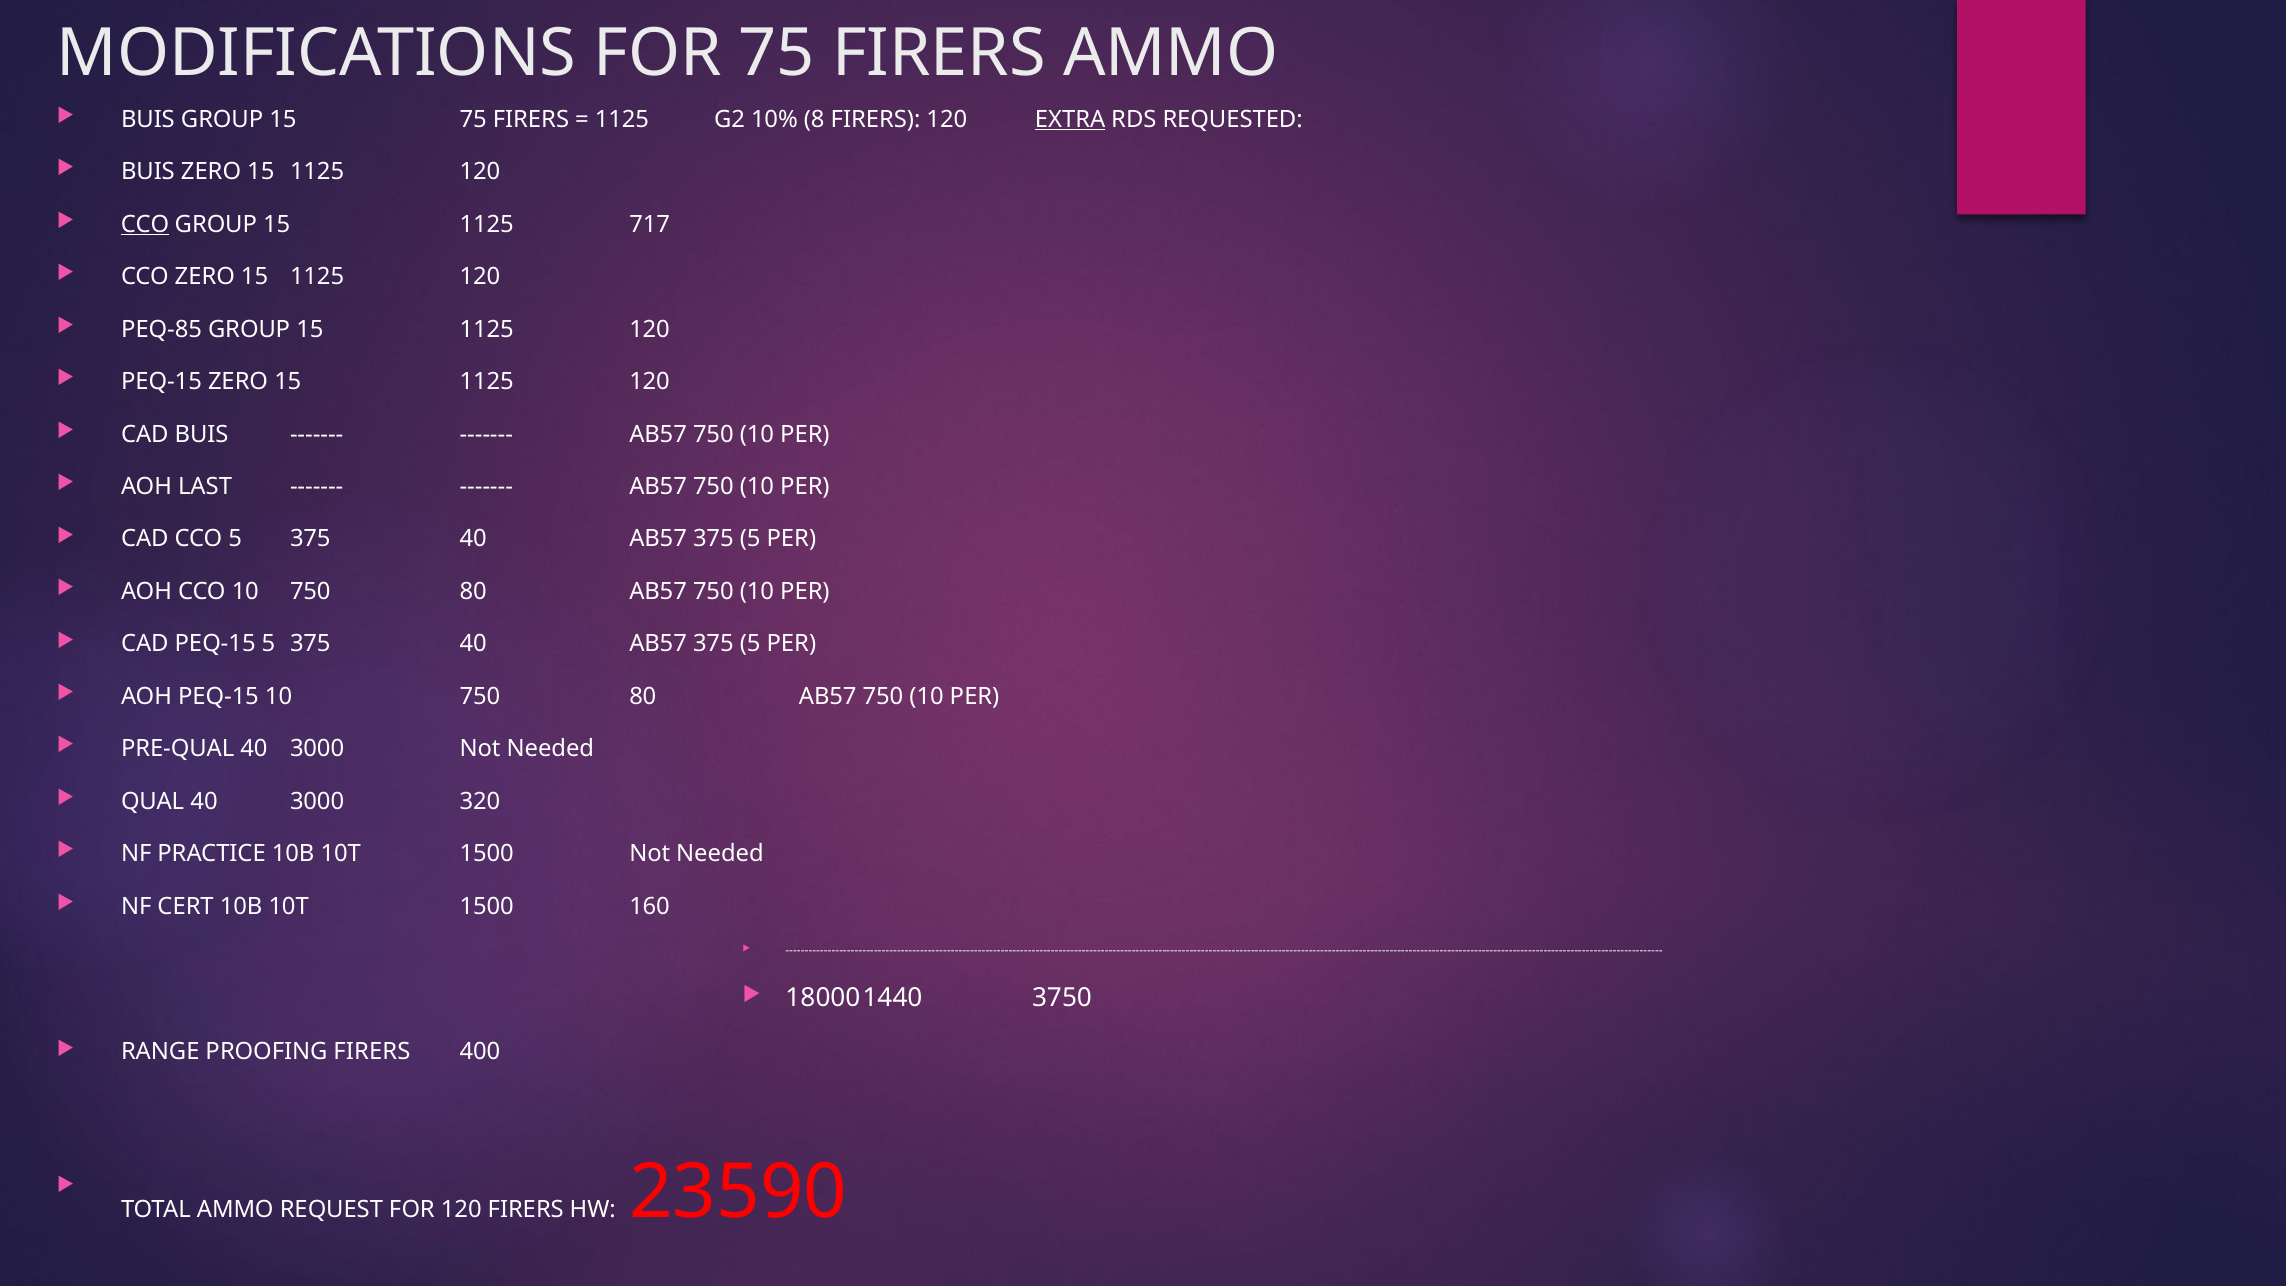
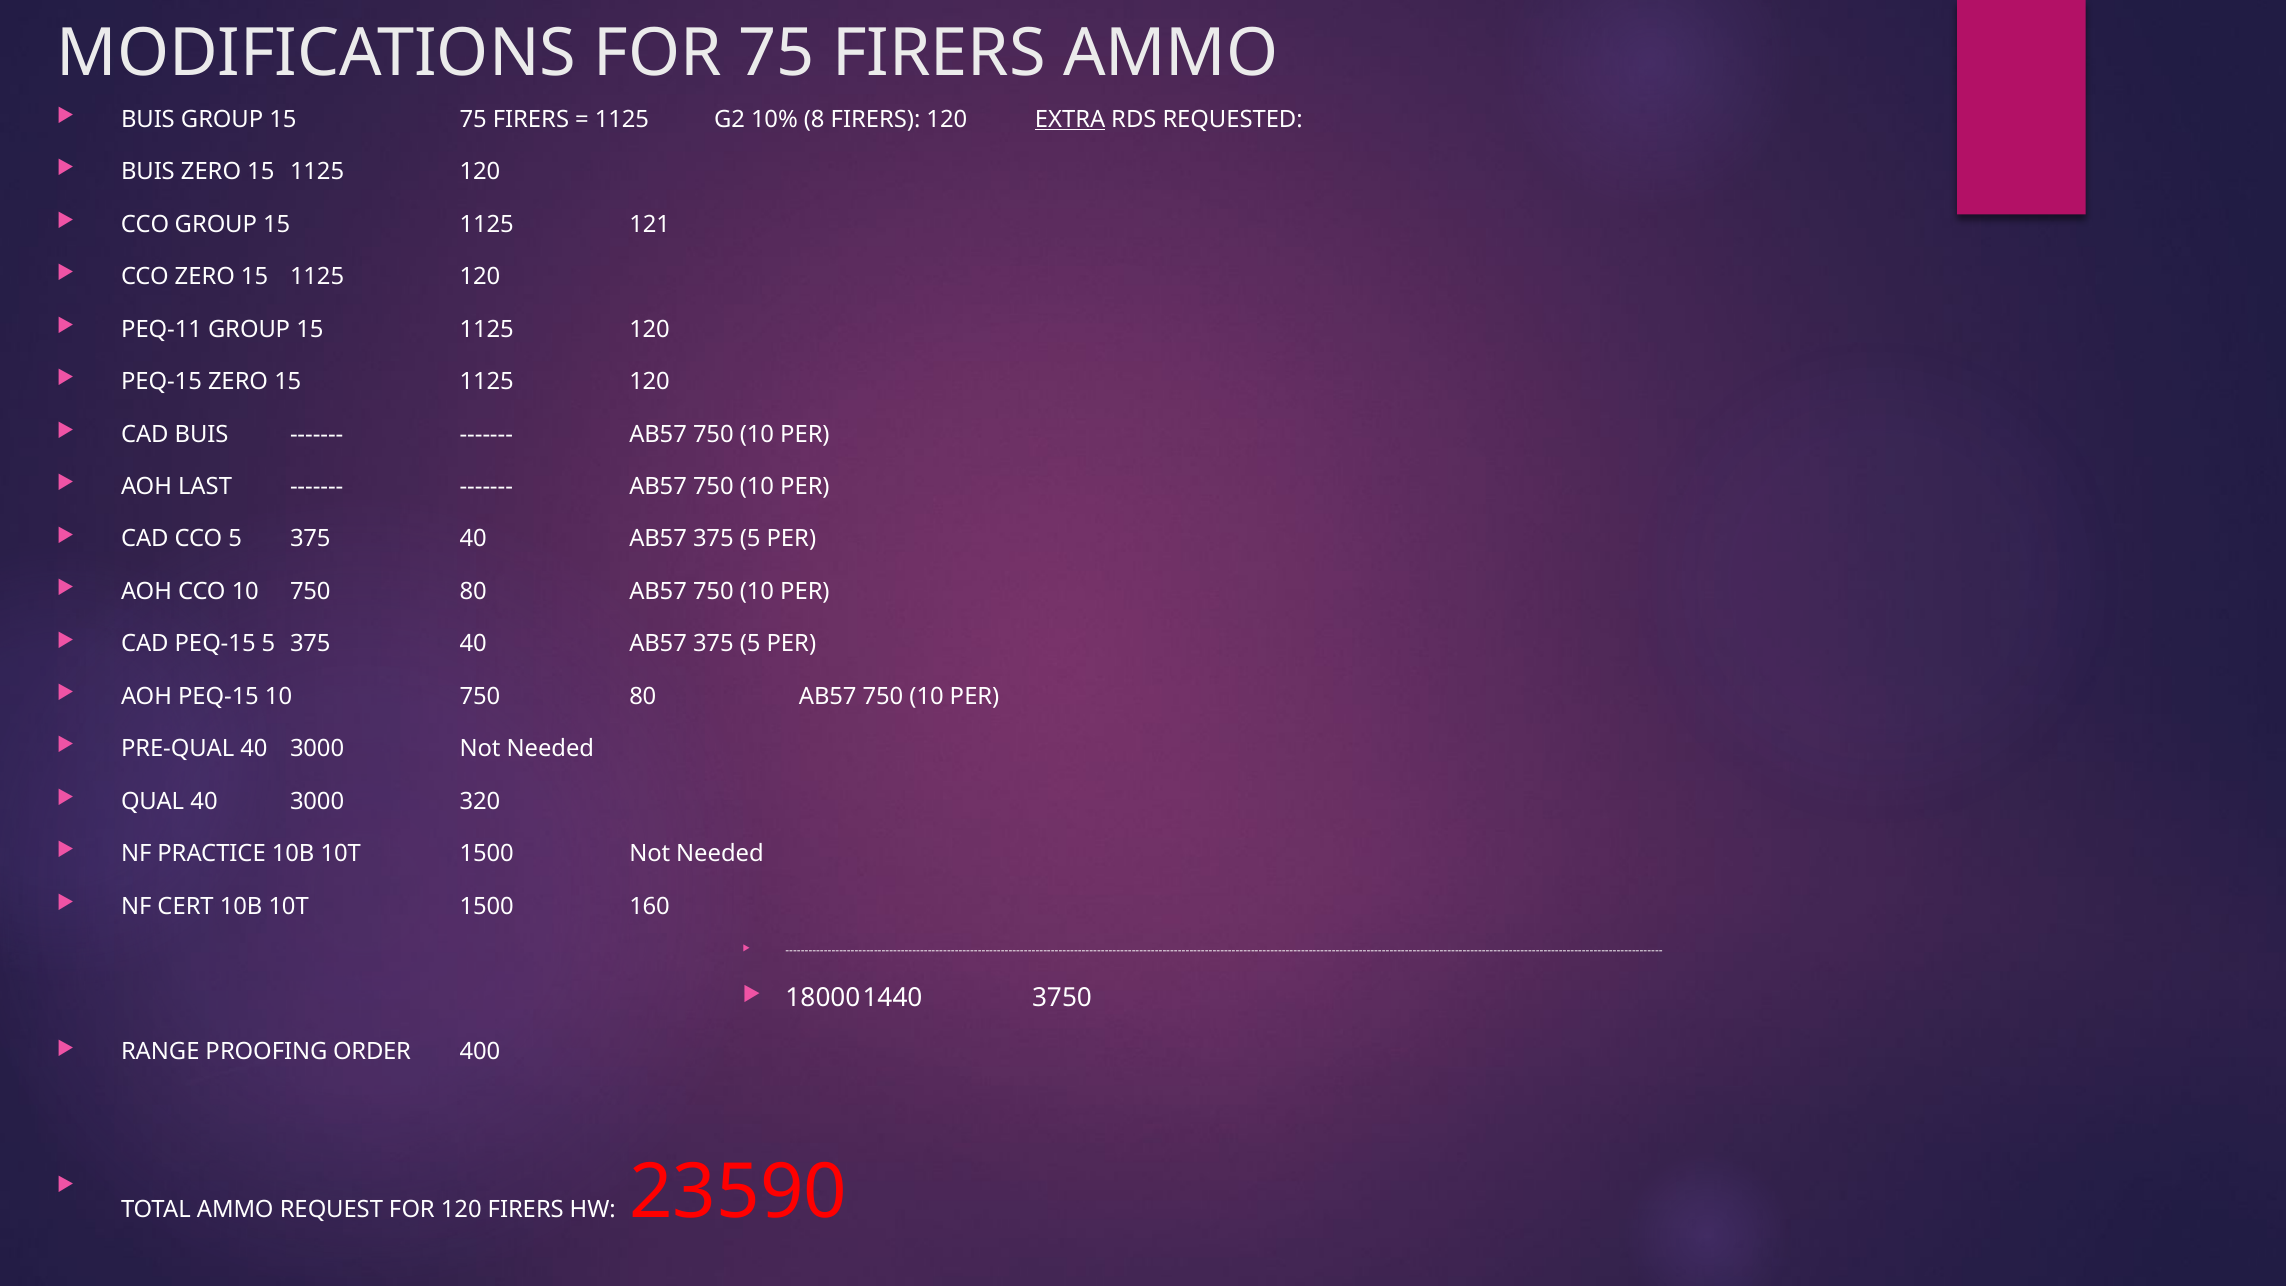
CCO underline: present -> none (145, 224)
717: 717 -> 121 (650, 224)
PEQ-85: PEQ-85 -> PEQ-11 (162, 329)
PROOFING FIRERS: FIRERS -> ORDER (372, 1052)
